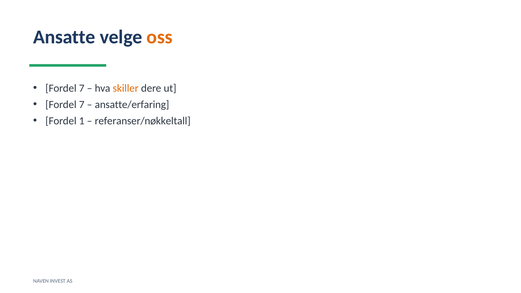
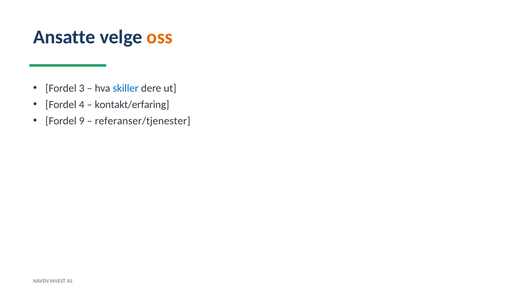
7: 7 -> 3 (82, 88)
skiller colour: orange -> blue (126, 88)
7: 7 -> 4 (82, 105)
ansatte/erfaring: ansatte/erfaring -> kontakt/erfaring (132, 105)
1: 1 -> 9 (82, 121)
referanser/nøkkeltall: referanser/nøkkeltall -> referanser/tjenester (143, 121)
